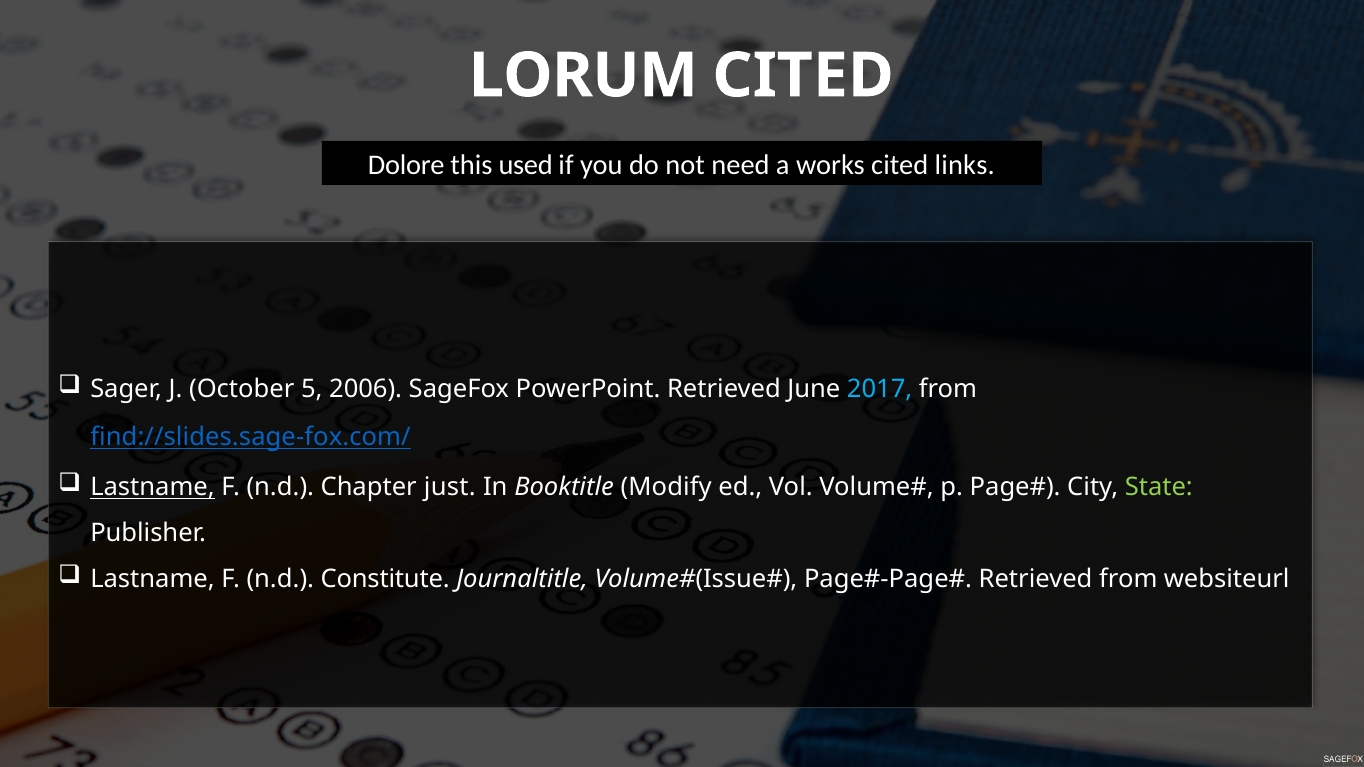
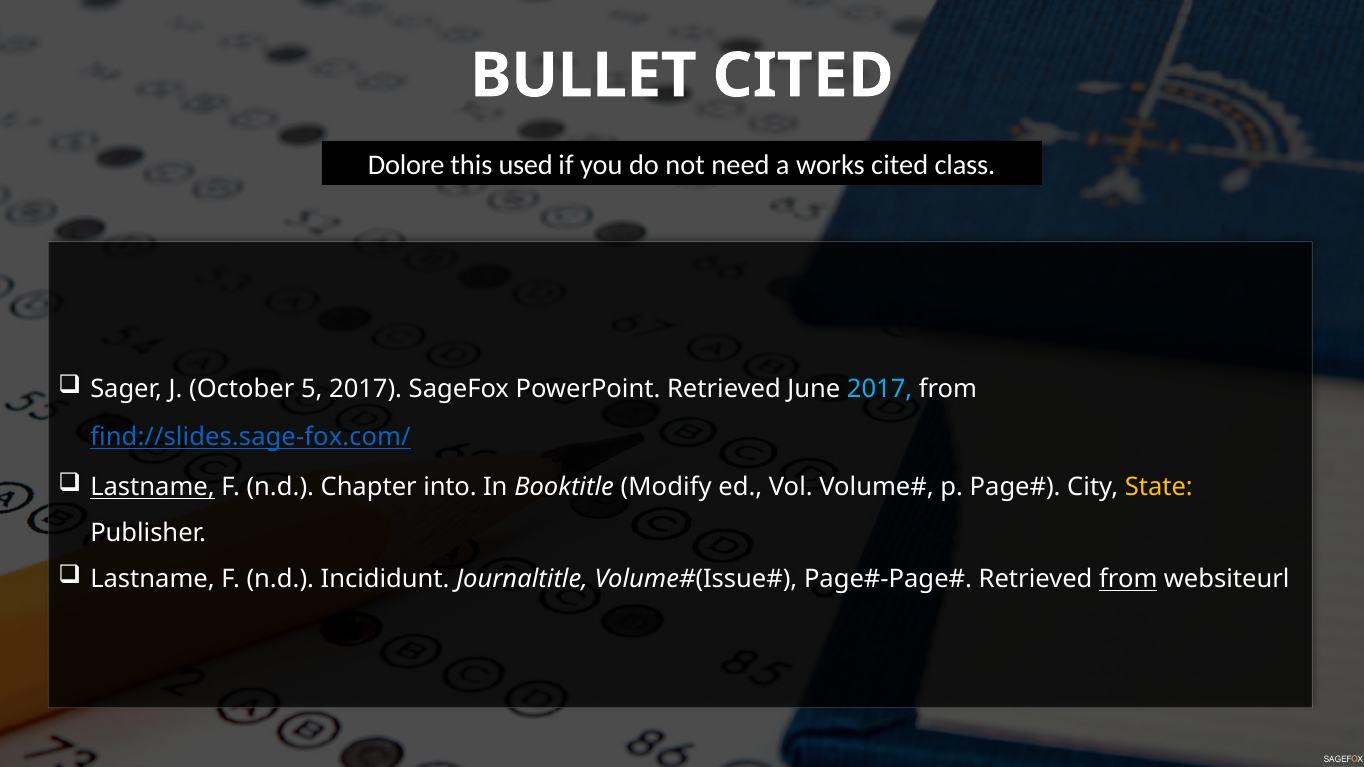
LORUM: LORUM -> BULLET (583, 76)
links: links -> class (965, 165)
5 2006: 2006 -> 2017 (366, 389)
just: just -> into (450, 488)
State colour: light green -> yellow (1159, 488)
Constitute: Constitute -> Incididunt (385, 580)
from underline: none -> present (1128, 580)
